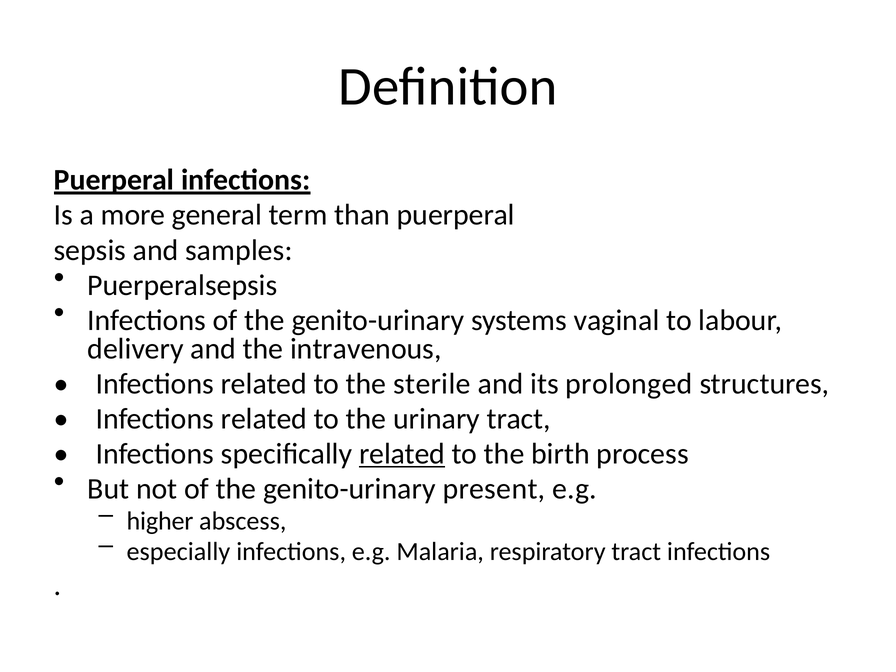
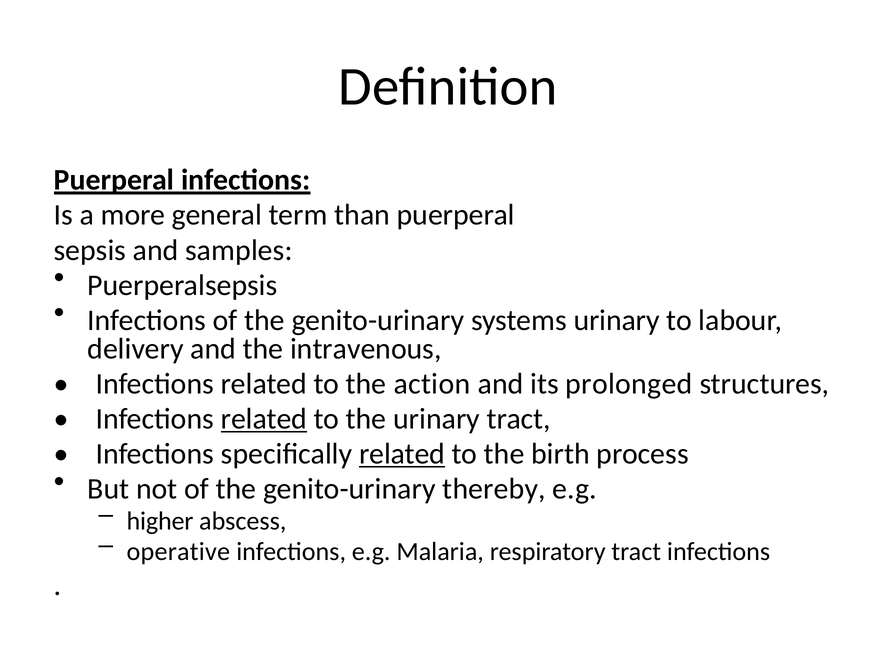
systems vaginal: vaginal -> urinary (617, 320)
sterile: sterile -> action (432, 384)
related underline: none -> present (264, 419)
present: present -> thereby (494, 489)
especially: especially -> operative (178, 552)
